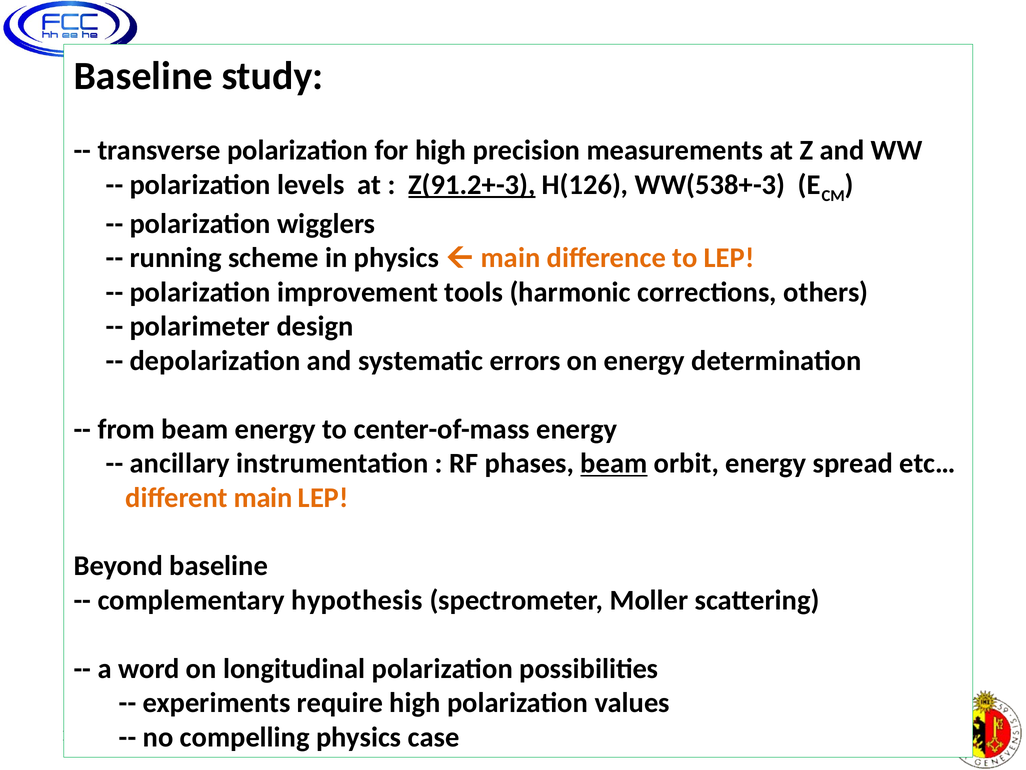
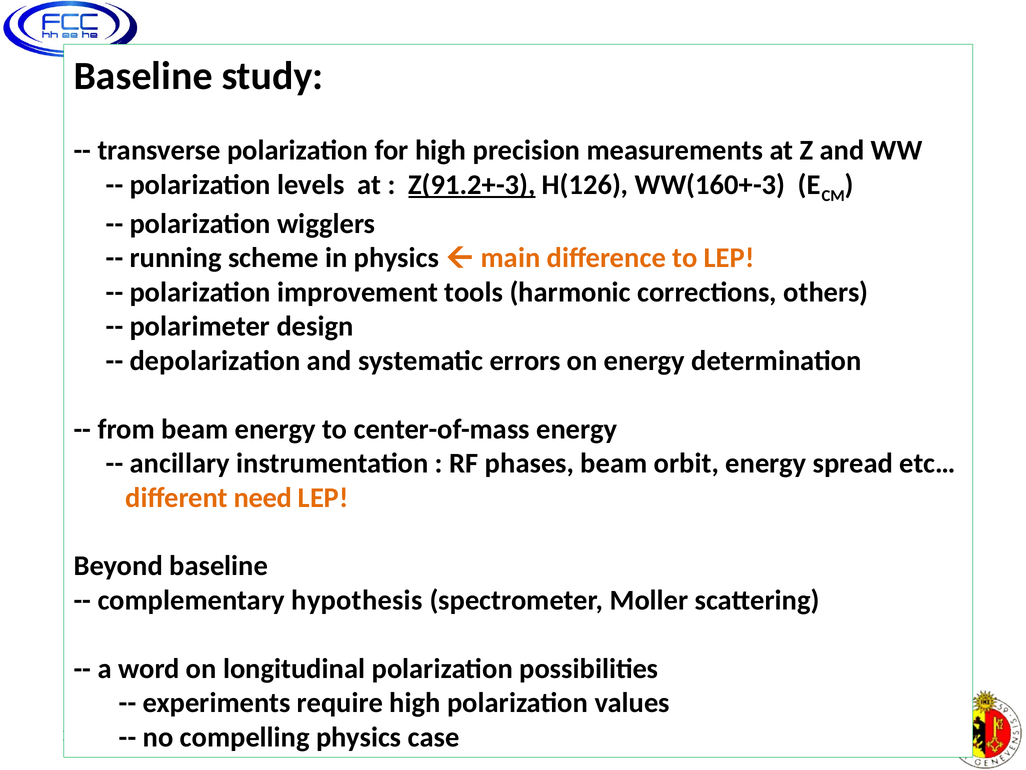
WW(538+-3: WW(538+-3 -> WW(160+-3 (710, 185)
beam underline: present -> none (614, 463)
different main: main -> need (263, 497)
